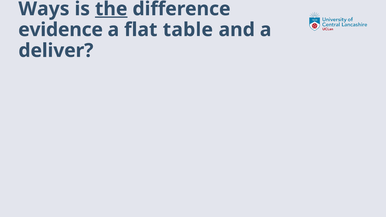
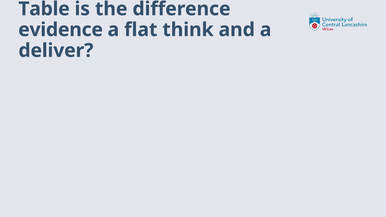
Ways: Ways -> Table (44, 9)
the underline: present -> none (111, 9)
table: table -> think (188, 30)
